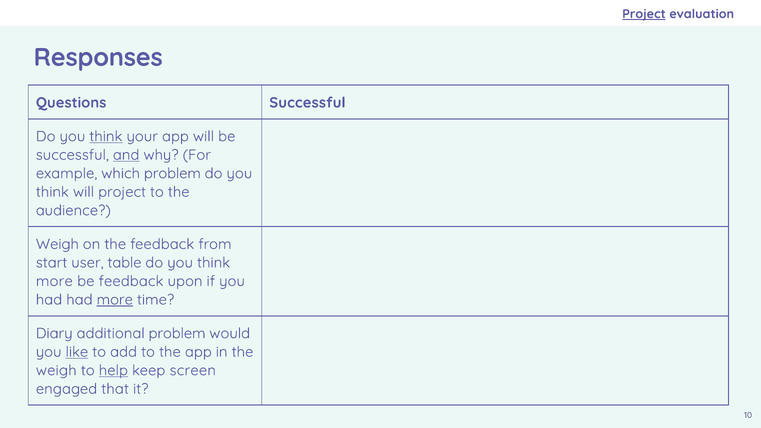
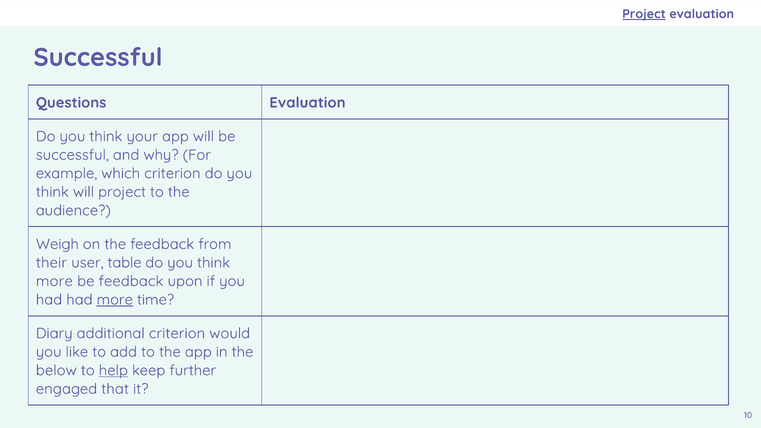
Responses: Responses -> Successful (98, 57)
Questions Successful: Successful -> Evaluation (307, 103)
think underline: present -> none (106, 136)
and underline: present -> none (126, 155)
which problem: problem -> criterion (172, 173)
start: start -> their (51, 263)
additional problem: problem -> criterion (177, 333)
like underline: present -> none (77, 352)
weigh: weigh -> below (56, 370)
screen: screen -> further (193, 370)
